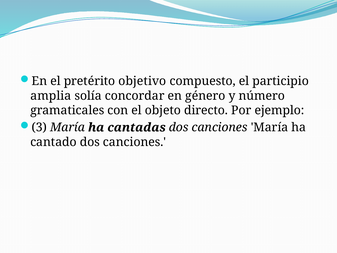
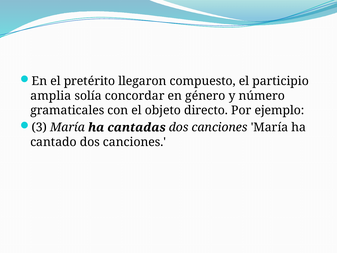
objetivo: objetivo -> llegaron (142, 81)
